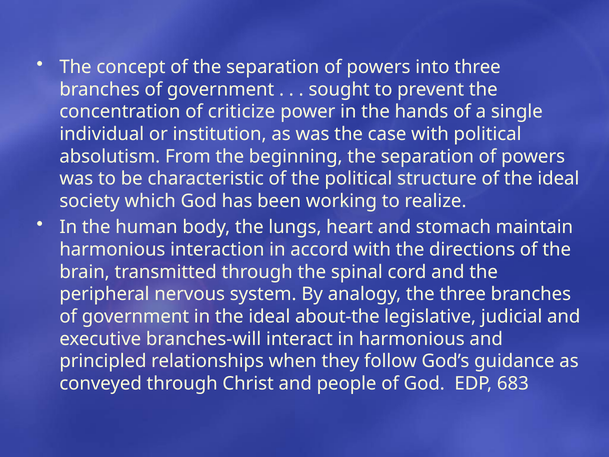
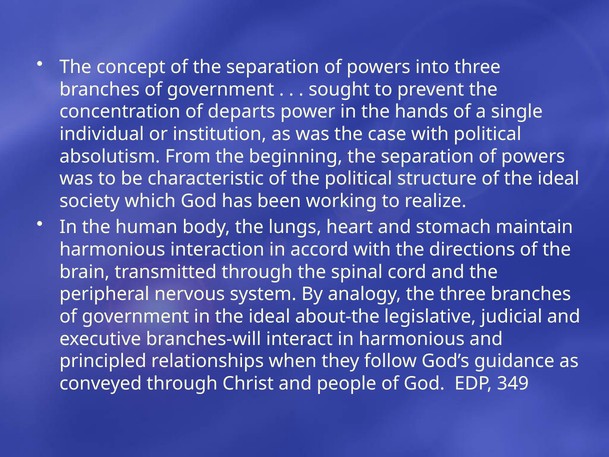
criticize: criticize -> departs (242, 112)
683: 683 -> 349 (513, 383)
